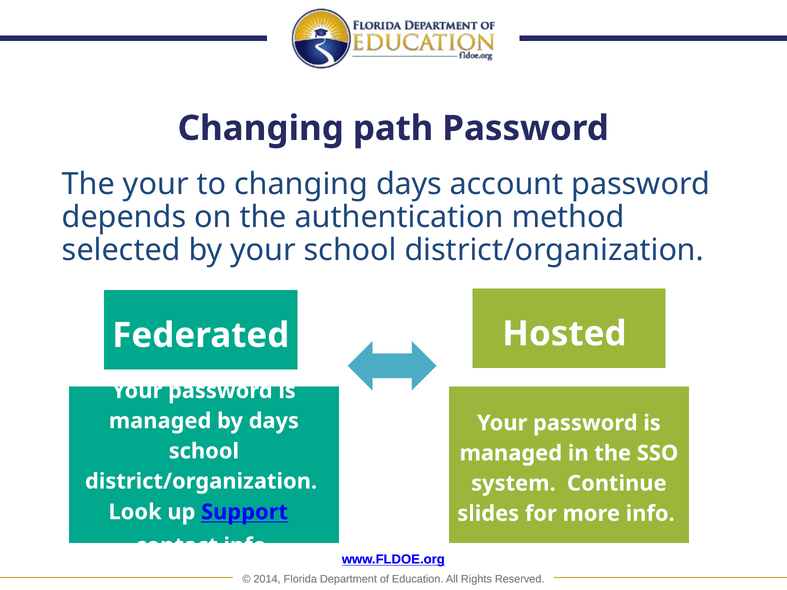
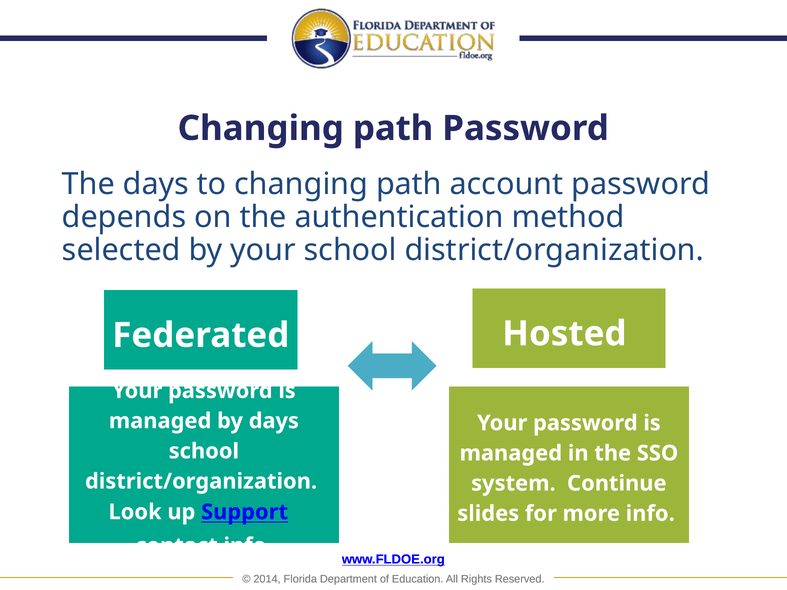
The your: your -> days (156, 184)
to changing days: days -> path (409, 184)
